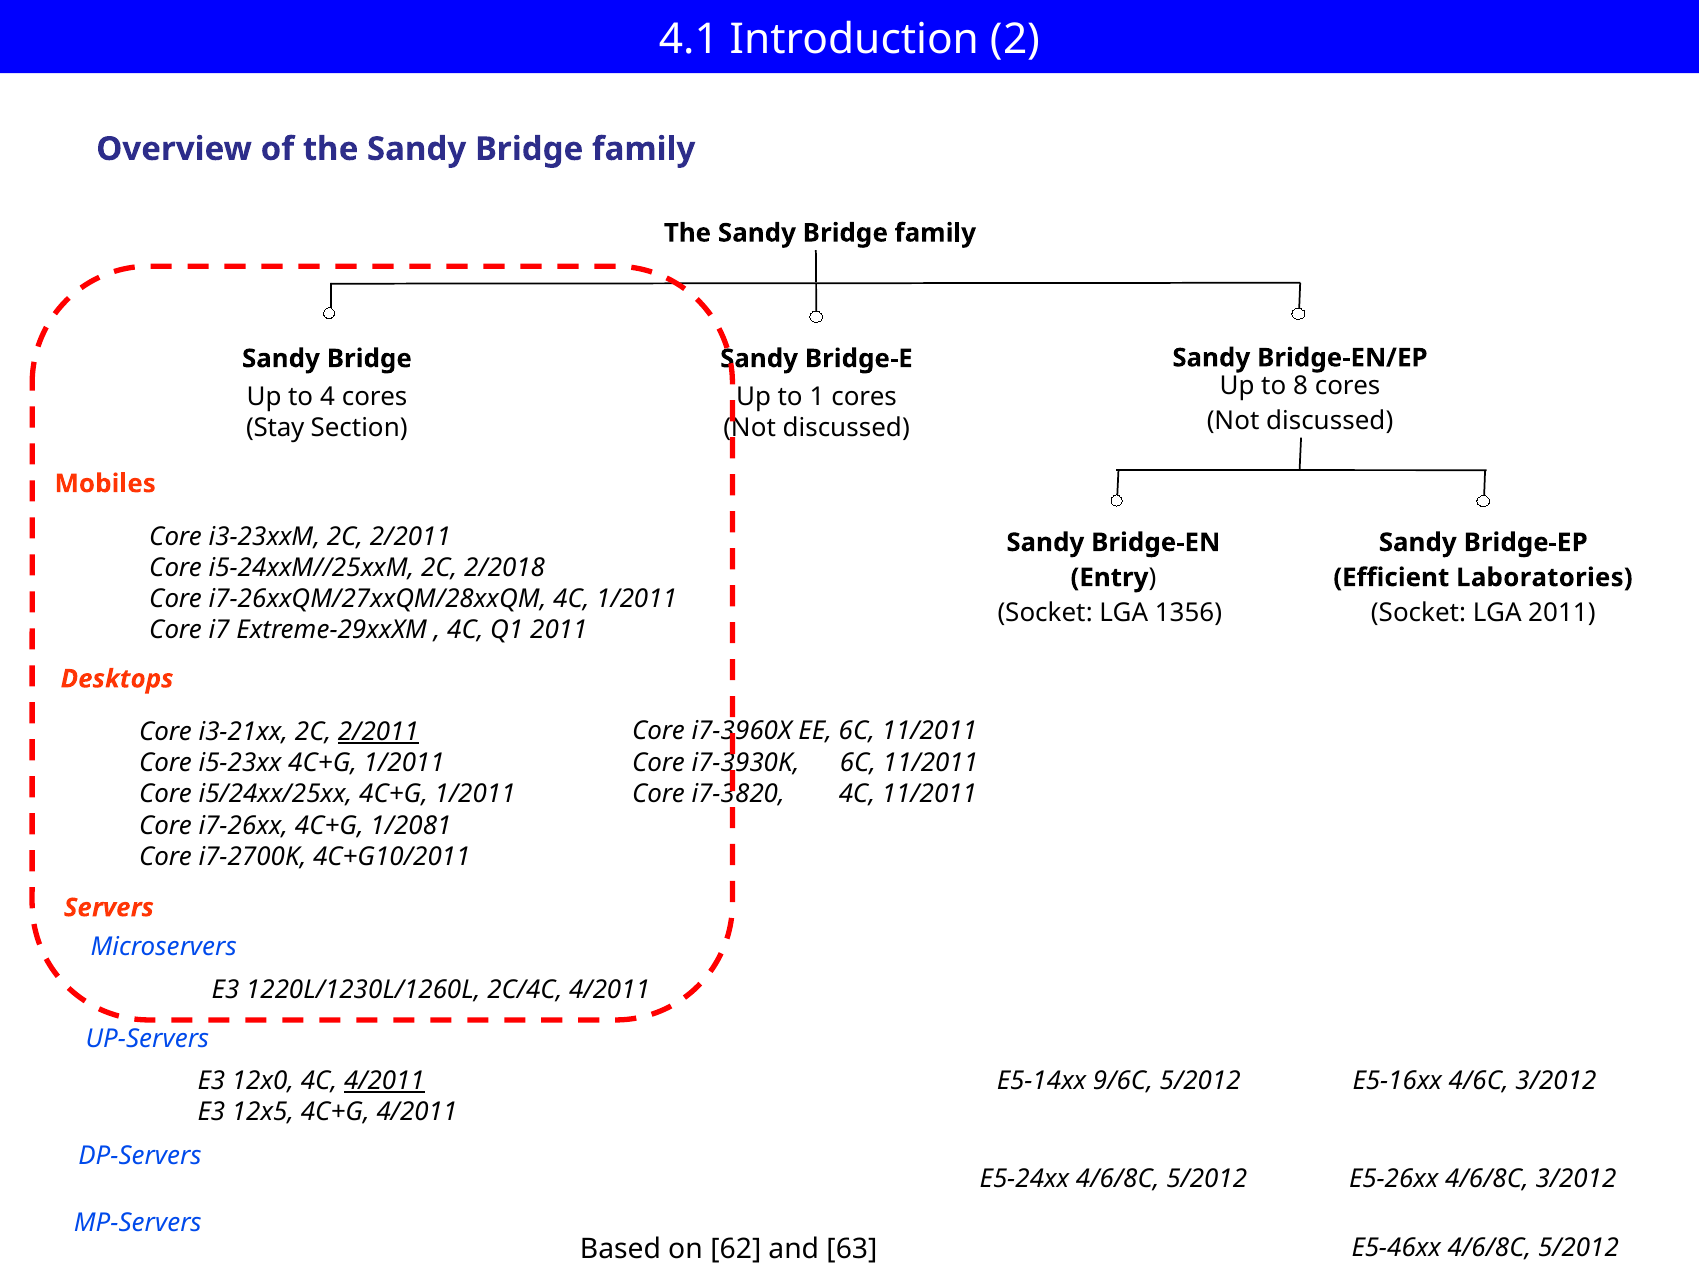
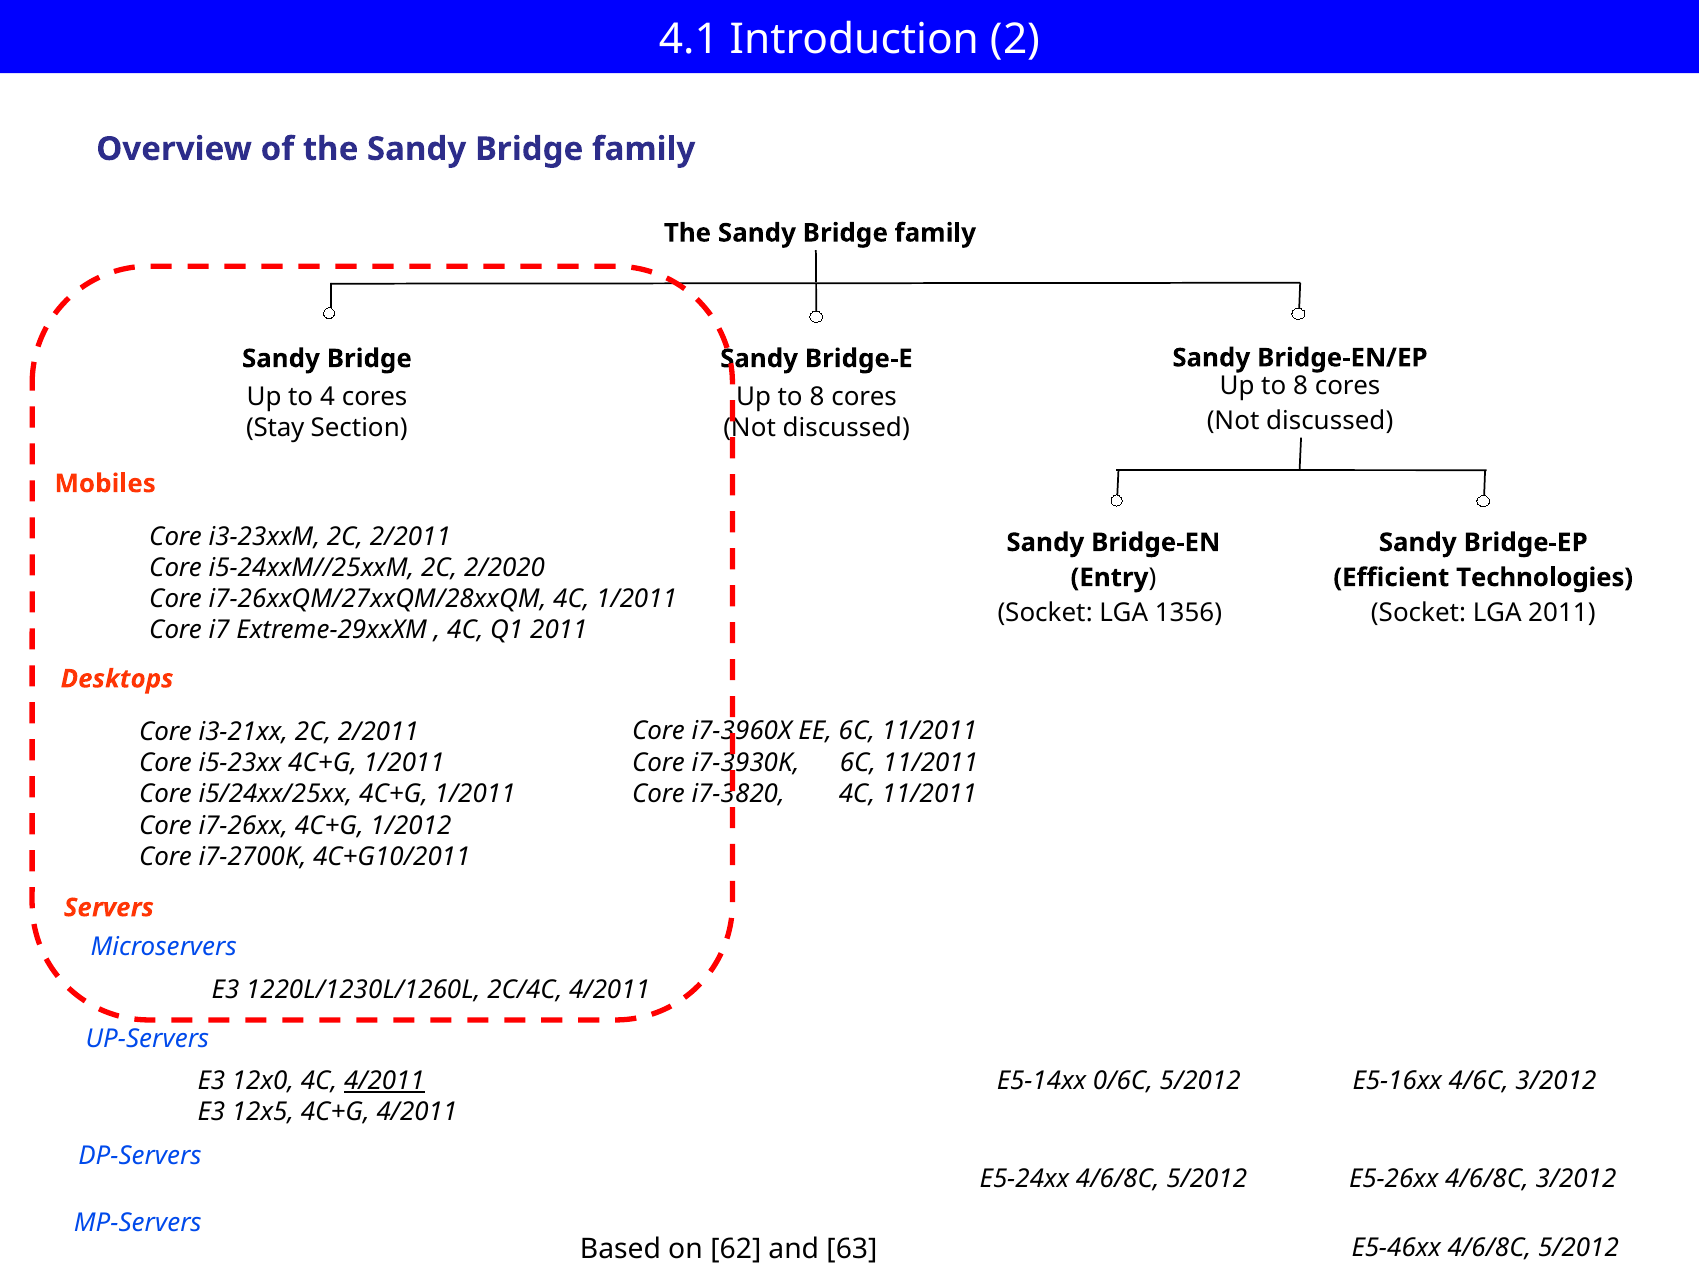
1: 1 -> 8 (817, 397)
2/2018: 2/2018 -> 2/2020 (505, 568)
Laboratories: Laboratories -> Technologies (1545, 578)
2/2011 underline: present -> none (378, 732)
1/2081: 1/2081 -> 1/2012 (411, 826)
9/6C: 9/6C -> 0/6C (1123, 1081)
